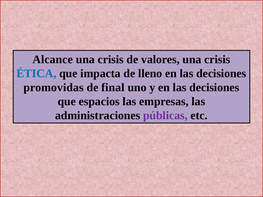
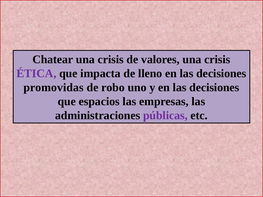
Alcance: Alcance -> Chatear (53, 60)
ÉTICA colour: blue -> purple (36, 74)
final: final -> robo (113, 88)
